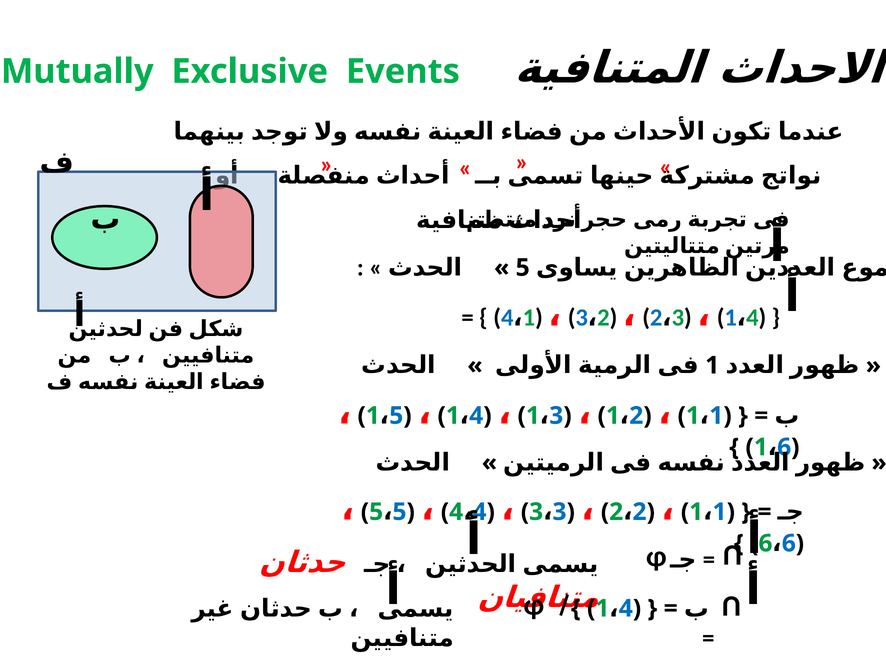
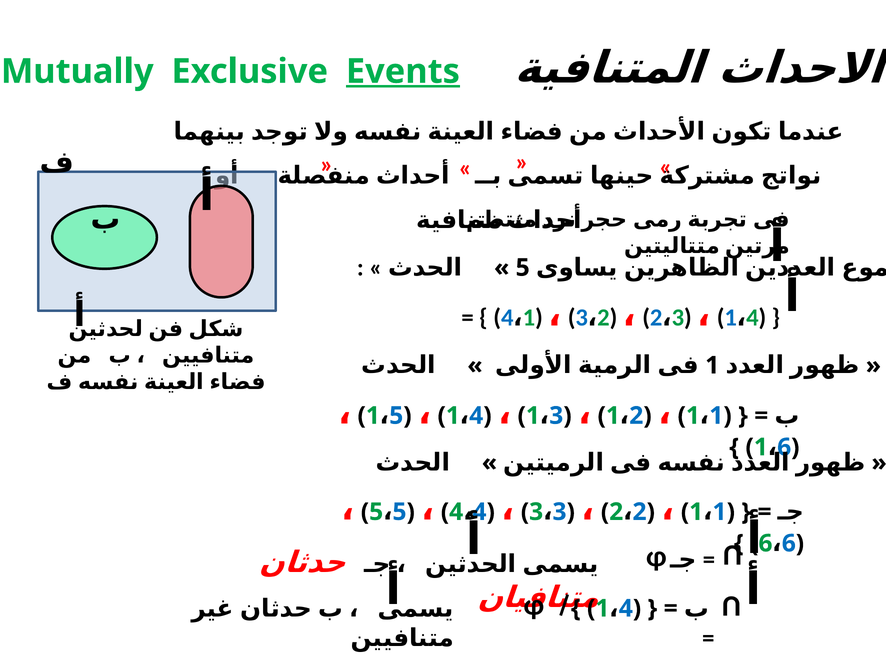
Events underline: none -> present (403, 72)
